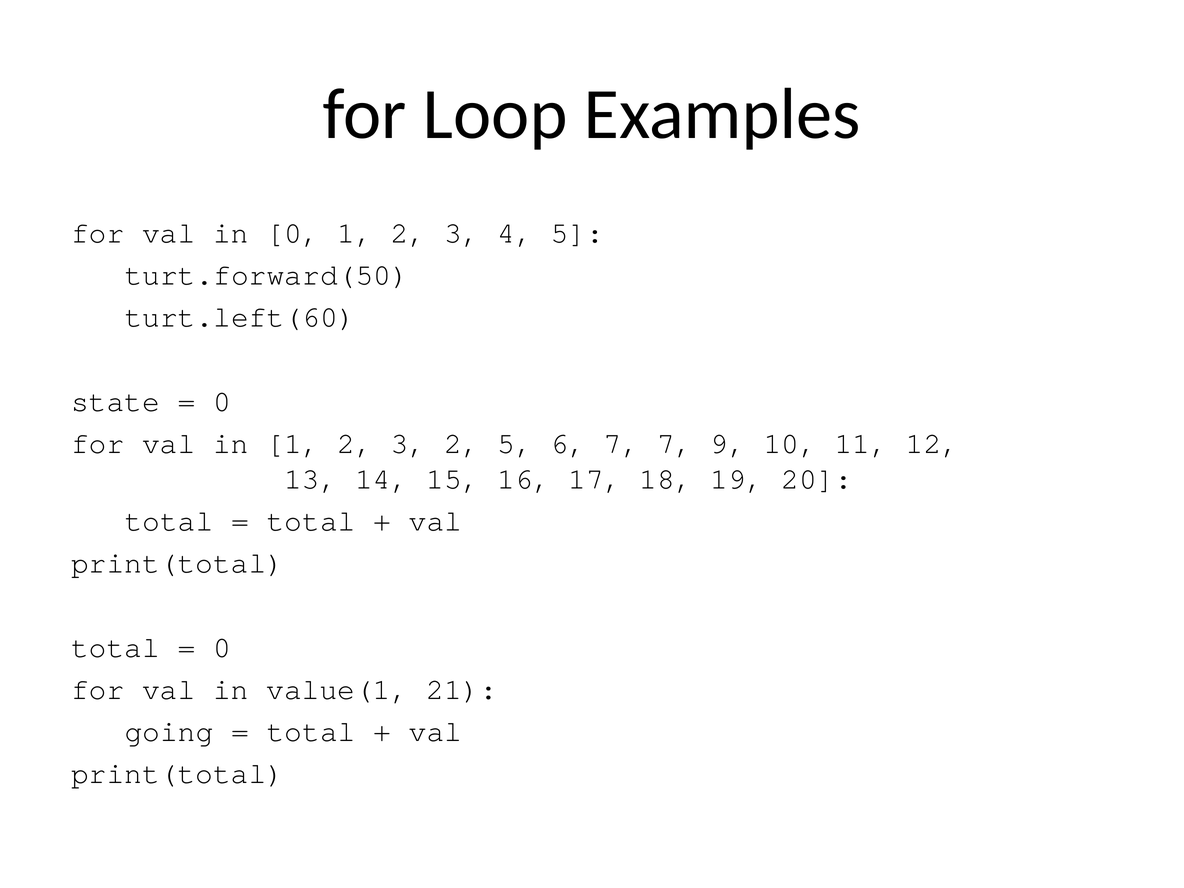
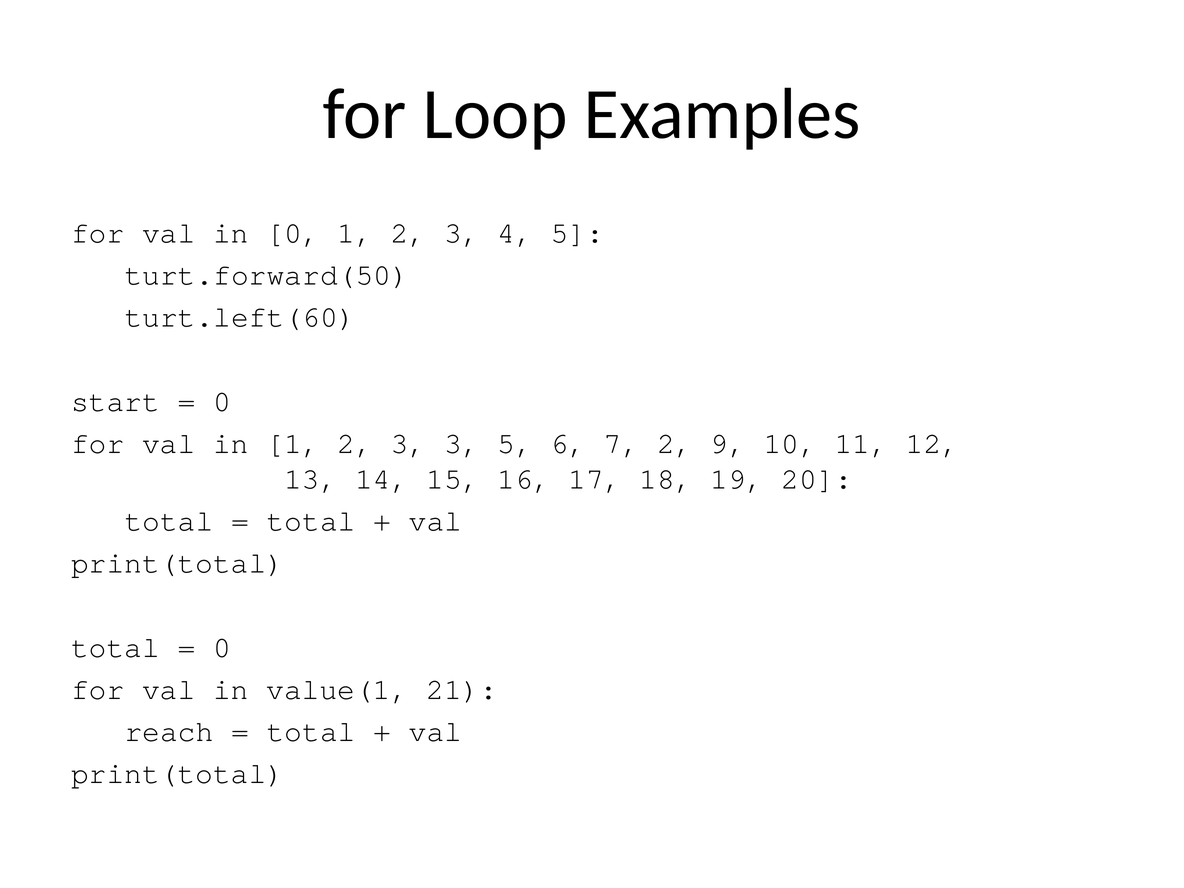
state: state -> start (115, 401)
3 2: 2 -> 3 (462, 443)
7 7: 7 -> 2 (675, 443)
going: going -> reach (169, 731)
